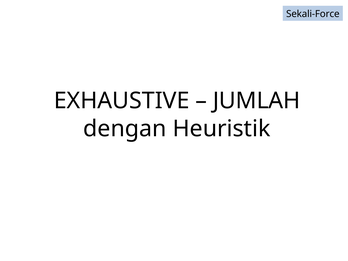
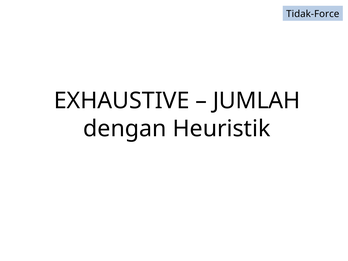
Sekali-Force: Sekali-Force -> Tidak-Force (313, 14)
